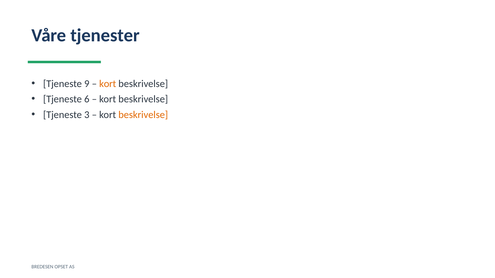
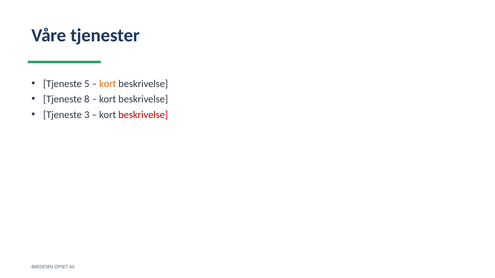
9: 9 -> 5 (87, 84)
6: 6 -> 8 (87, 99)
beskrivelse colour: orange -> red (143, 115)
